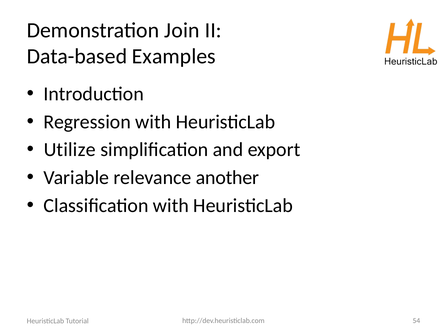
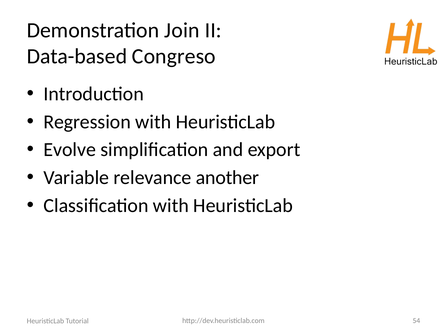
Examples: Examples -> Congreso (174, 56)
Utilize: Utilize -> Evolve (70, 149)
